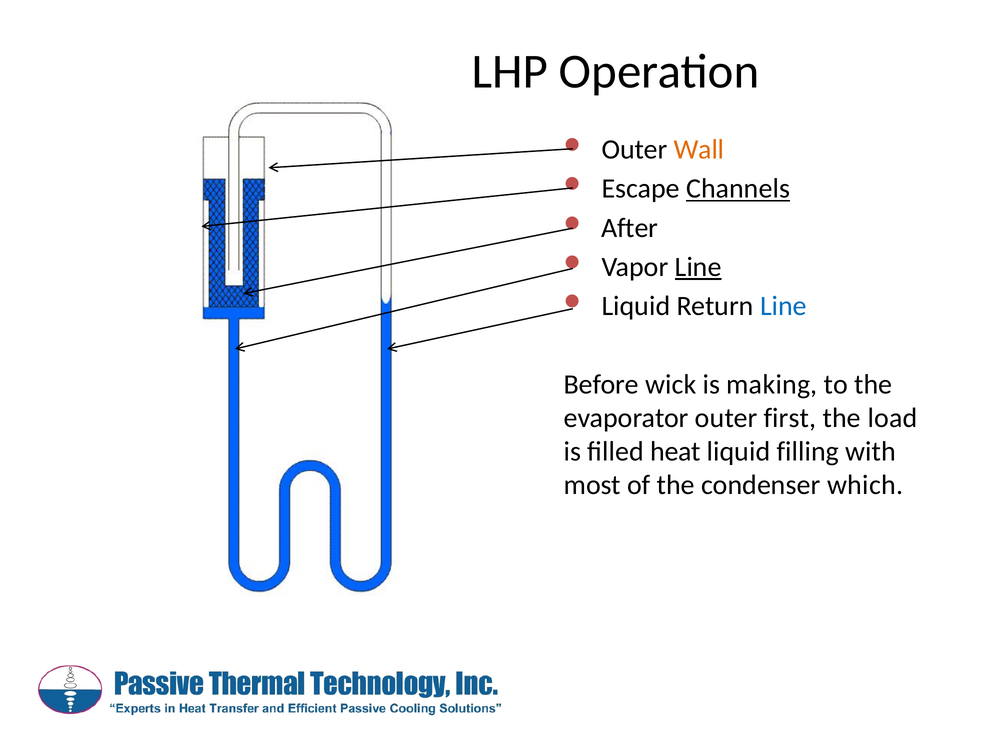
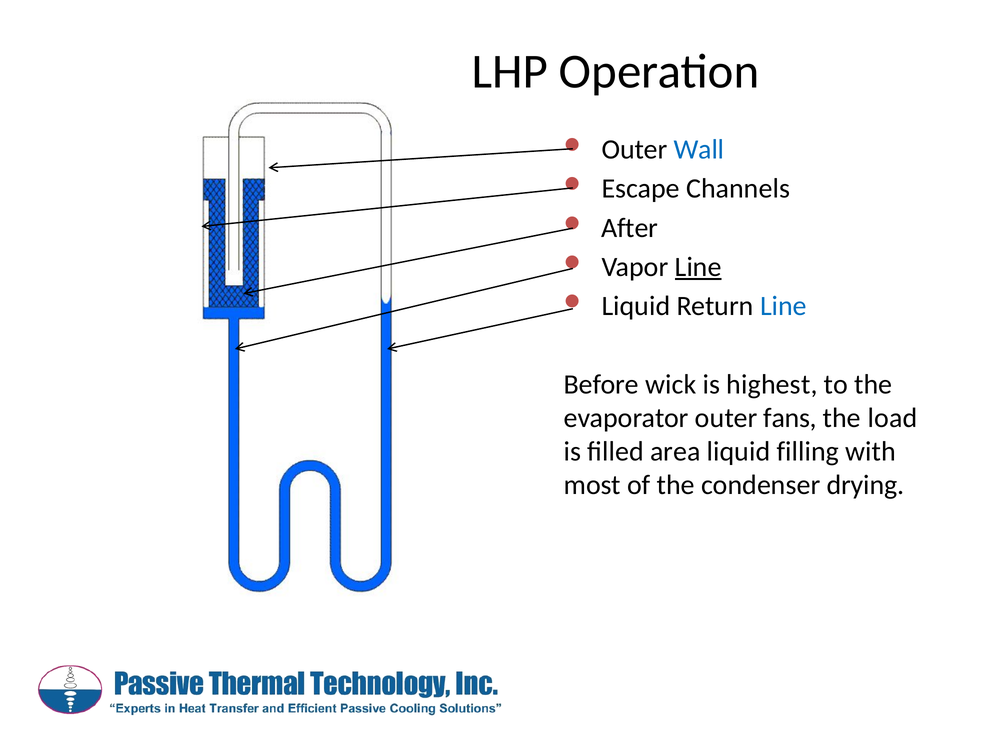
Wall colour: orange -> blue (699, 150)
Channels underline: present -> none (738, 189)
making: making -> highest (772, 385)
first: first -> fans (790, 418)
heat: heat -> area (675, 452)
which: which -> drying (865, 485)
